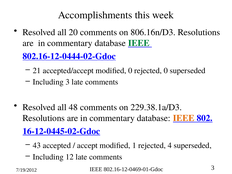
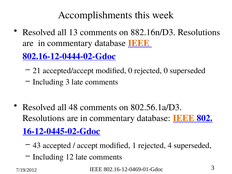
20: 20 -> 13 (73, 32)
806.16n/D3: 806.16n/D3 -> 882.16n/D3 (153, 32)
IEEE colour: green -> orange (139, 43)
229.38.1a/D3: 229.38.1a/D3 -> 802.56.1a/D3 (156, 107)
